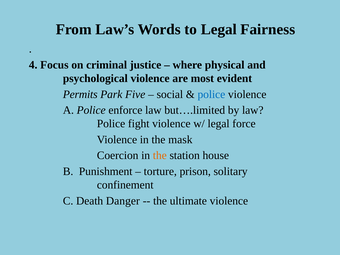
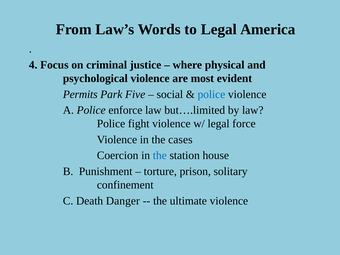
Fairness: Fairness -> America (268, 29)
mask: mask -> cases (180, 140)
the colour: orange -> blue (160, 155)
